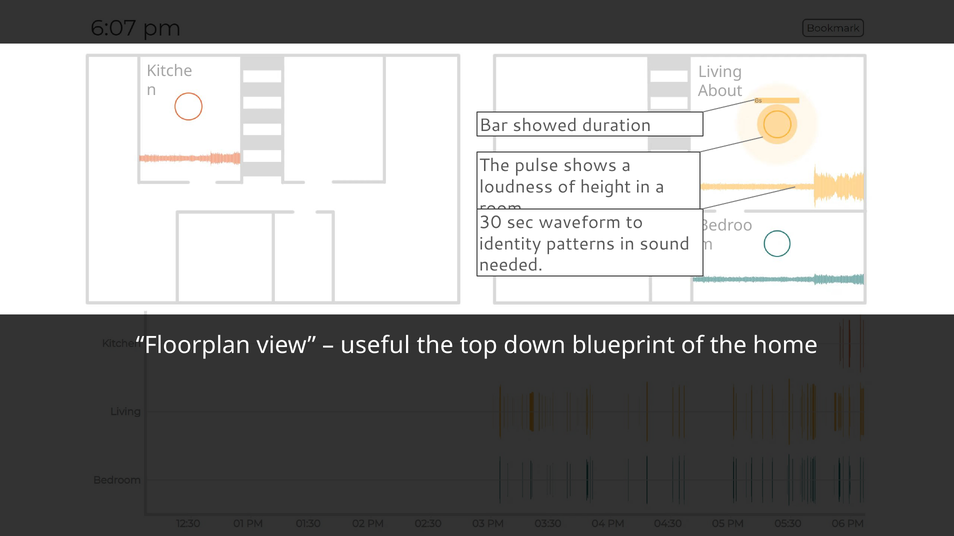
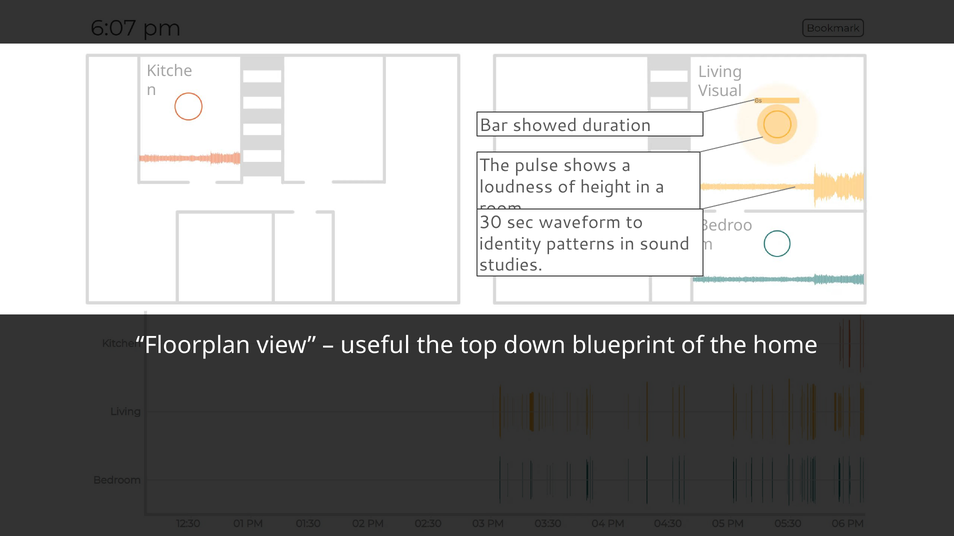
About: About -> Visual (720, 91)
needed: needed -> studies (511, 265)
